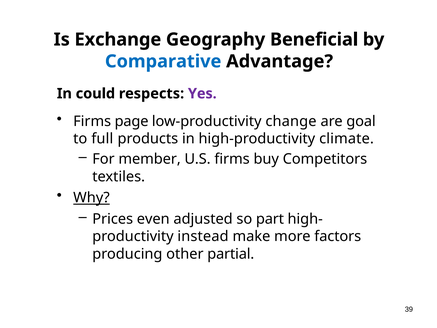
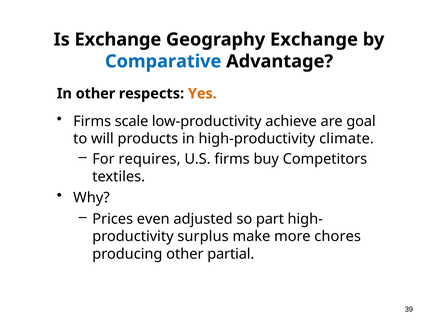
Geography Beneficial: Beneficial -> Exchange (314, 39)
In could: could -> other (95, 94)
Yes colour: purple -> orange (202, 94)
page: page -> scale (132, 121)
change: change -> achieve (291, 121)
full: full -> will (102, 139)
member: member -> requires (150, 159)
Why underline: present -> none (91, 198)
instead: instead -> surplus (203, 236)
factors: factors -> chores (338, 236)
